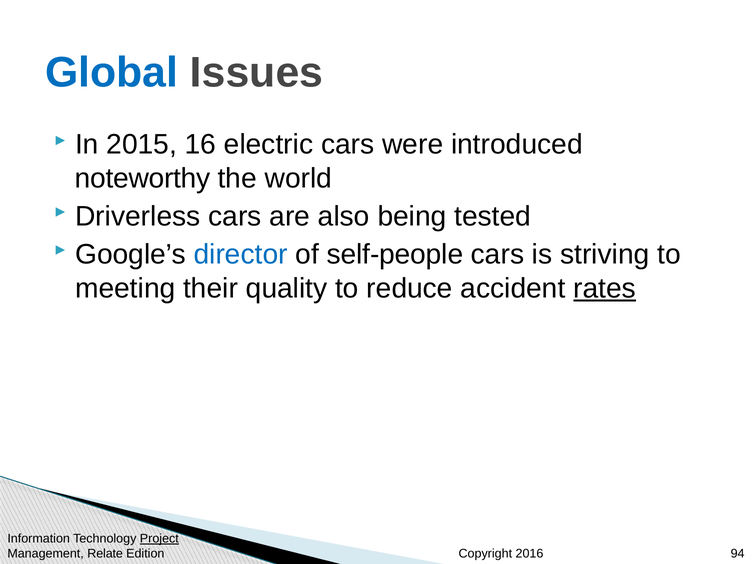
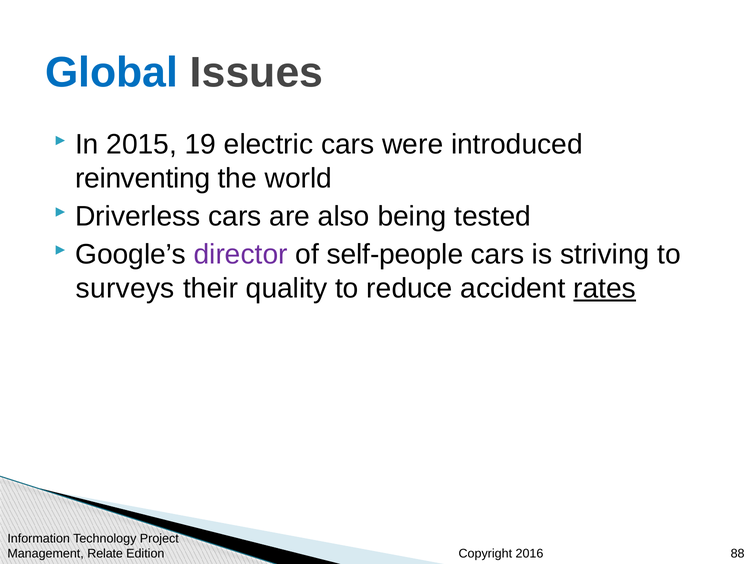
16: 16 -> 19 (200, 144)
noteworthy: noteworthy -> reinventing (143, 178)
director colour: blue -> purple (241, 254)
meeting: meeting -> surveys (125, 288)
Project underline: present -> none (159, 539)
94: 94 -> 88 (738, 554)
